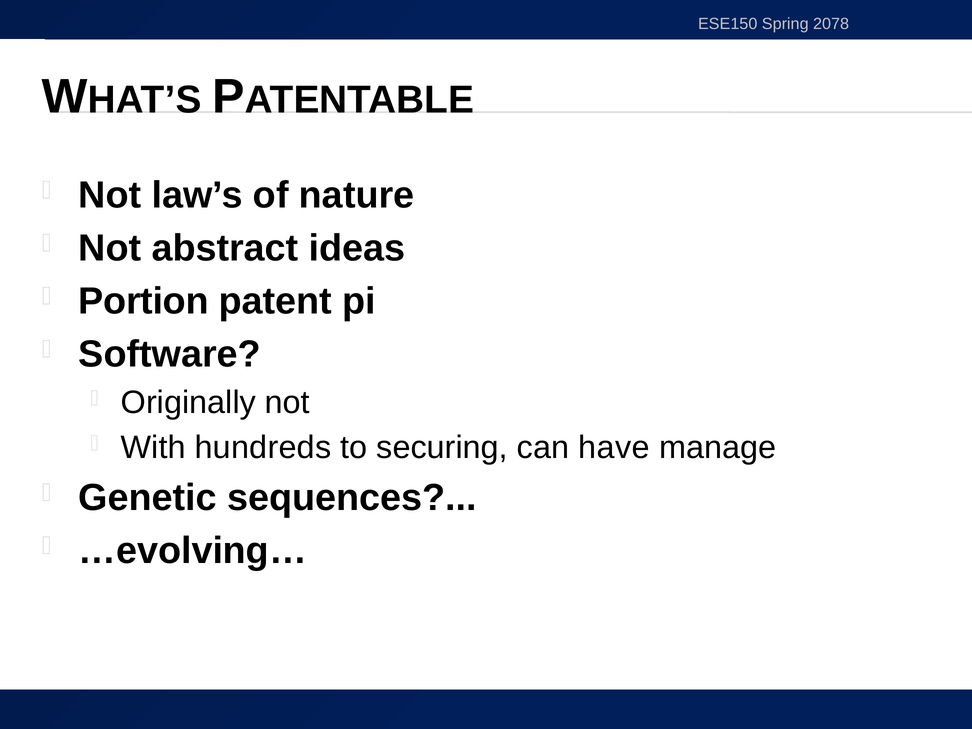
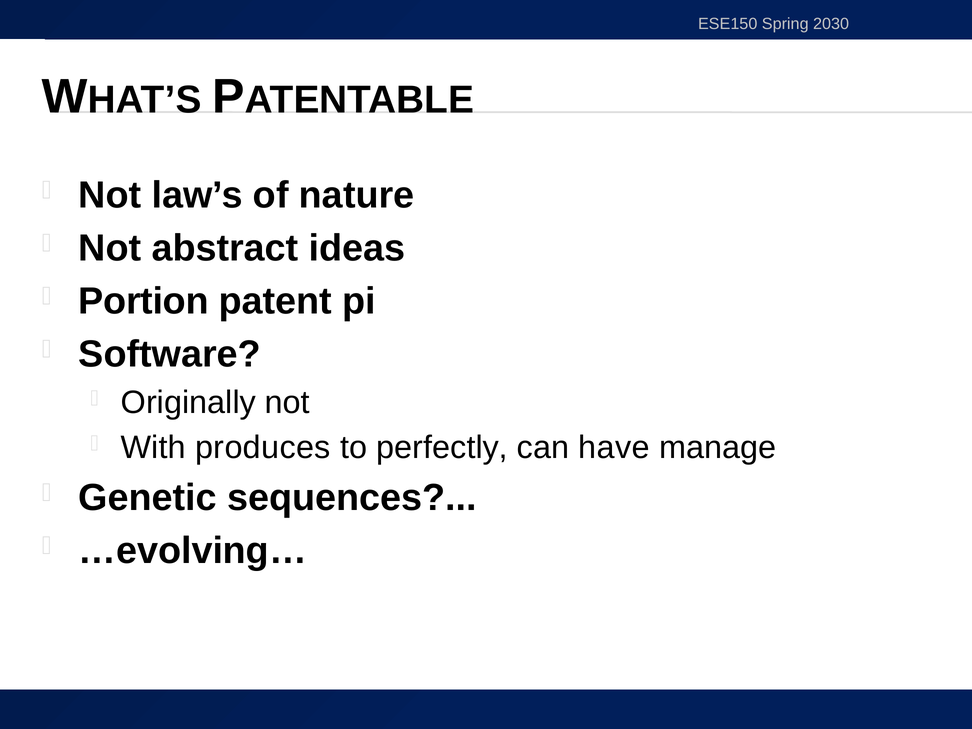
2078: 2078 -> 2030 (831, 24)
hundreds: hundreds -> produces (263, 448)
securing: securing -> perfectly (442, 448)
